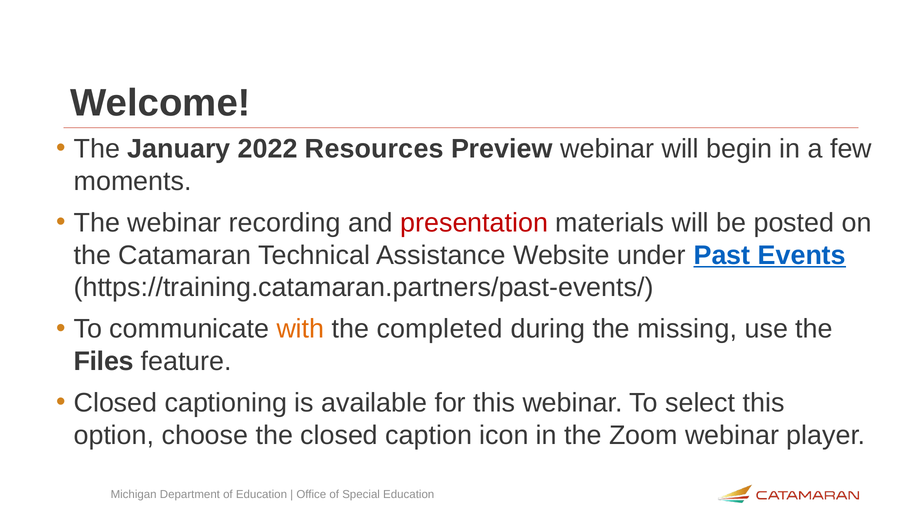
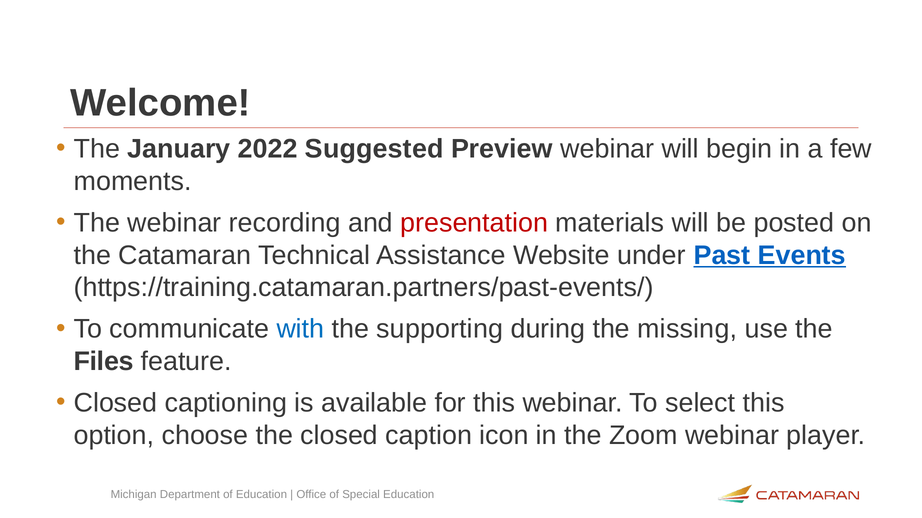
Resources: Resources -> Suggested (374, 149)
with colour: orange -> blue (300, 330)
completed: completed -> supporting (440, 330)
